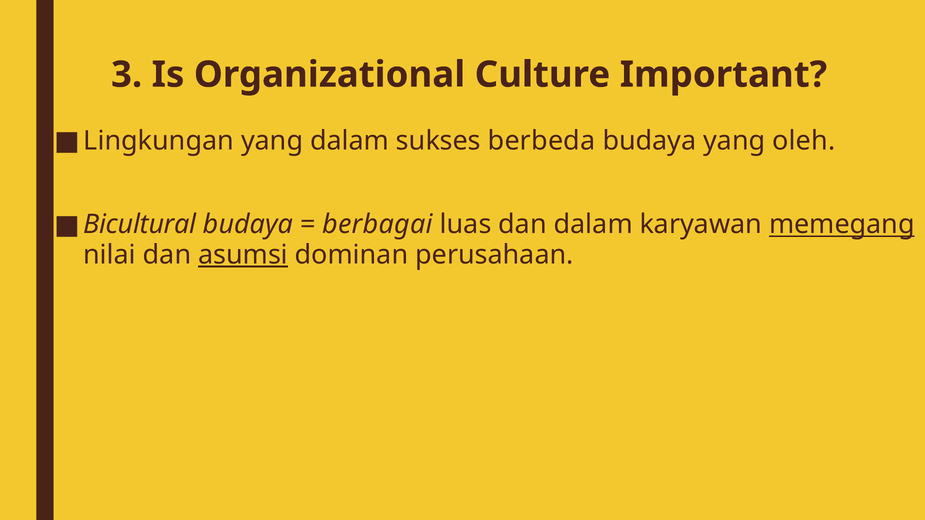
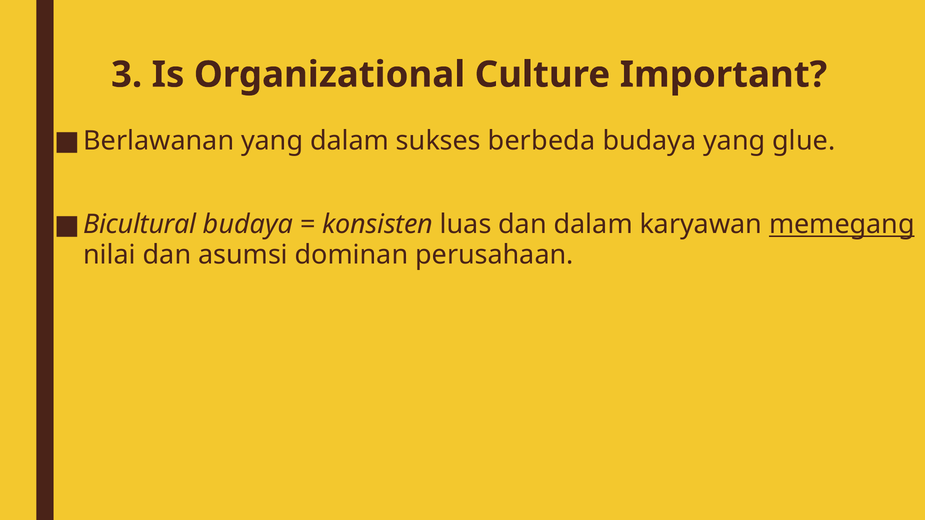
Lingkungan: Lingkungan -> Berlawanan (159, 141)
oleh: oleh -> glue (804, 141)
berbagai: berbagai -> konsisten (378, 225)
asumsi underline: present -> none (243, 255)
